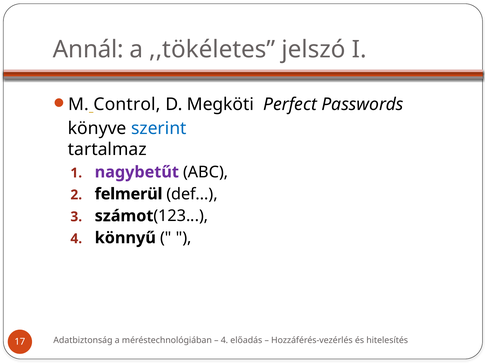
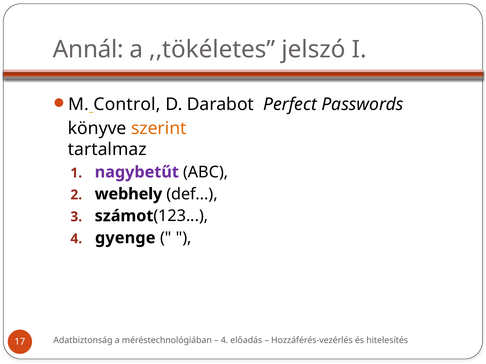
Megköti: Megköti -> Darabot (220, 105)
szerint colour: blue -> orange (159, 129)
felmerül: felmerül -> webhely (128, 194)
könnyű: könnyű -> gyenge (125, 238)
